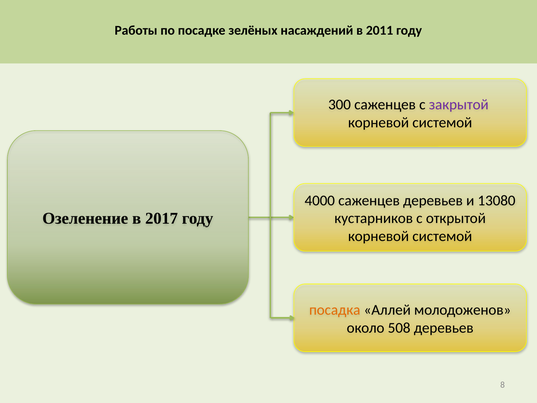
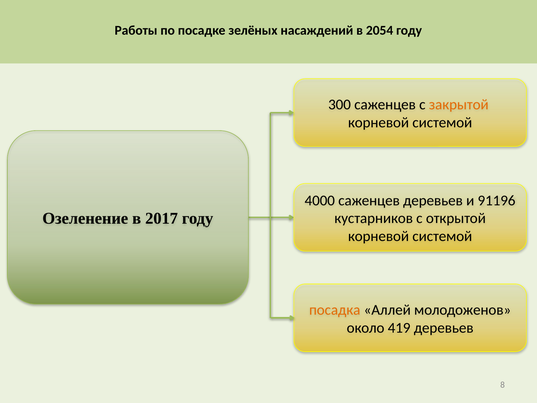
2011: 2011 -> 2054 (380, 30)
закрытой colour: purple -> orange (459, 105)
13080: 13080 -> 91196 (497, 200)
508: 508 -> 419 (399, 328)
